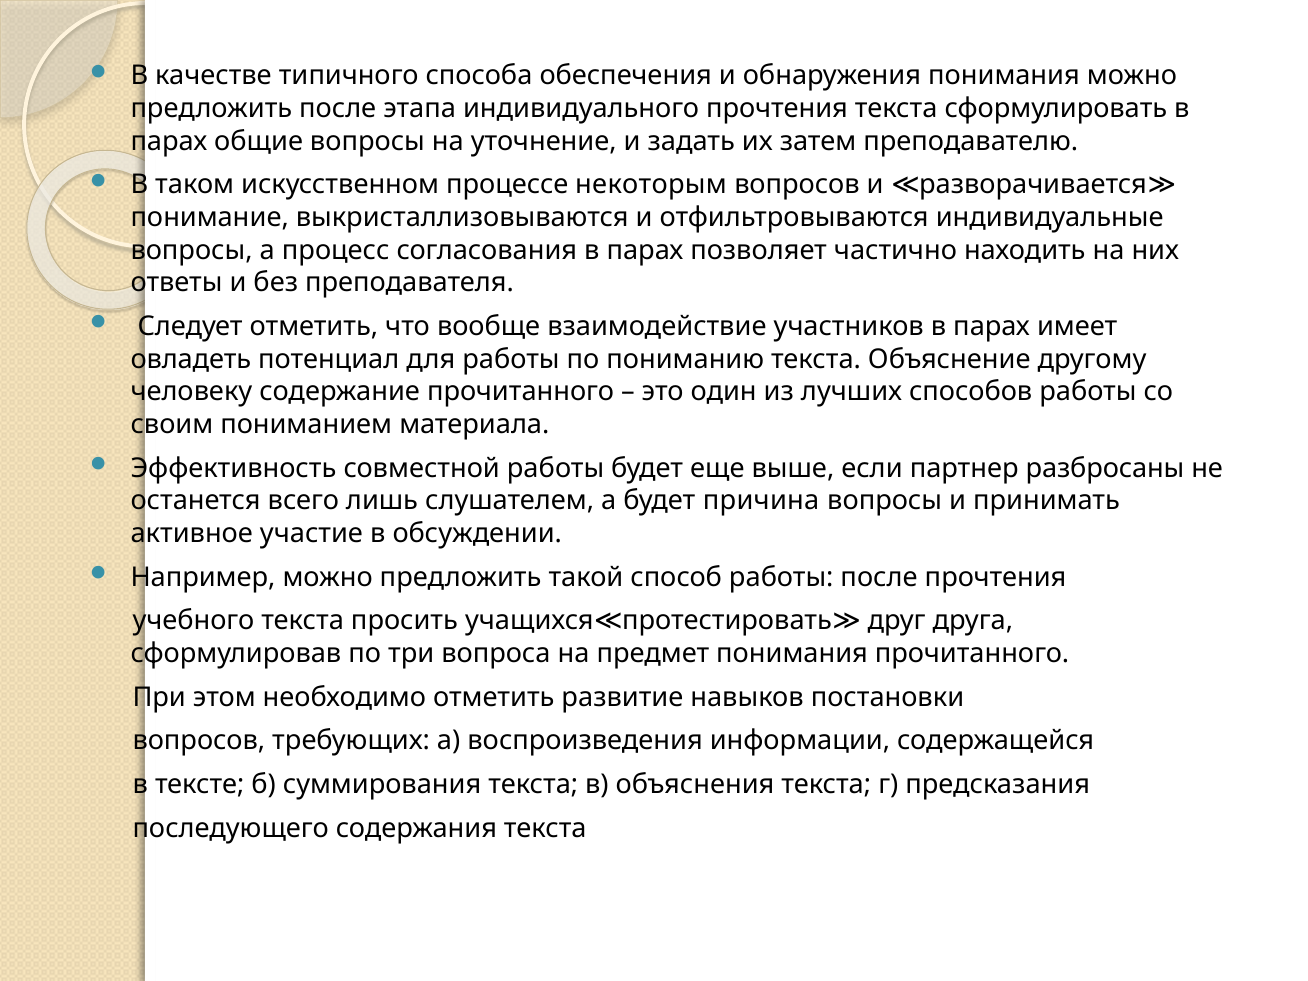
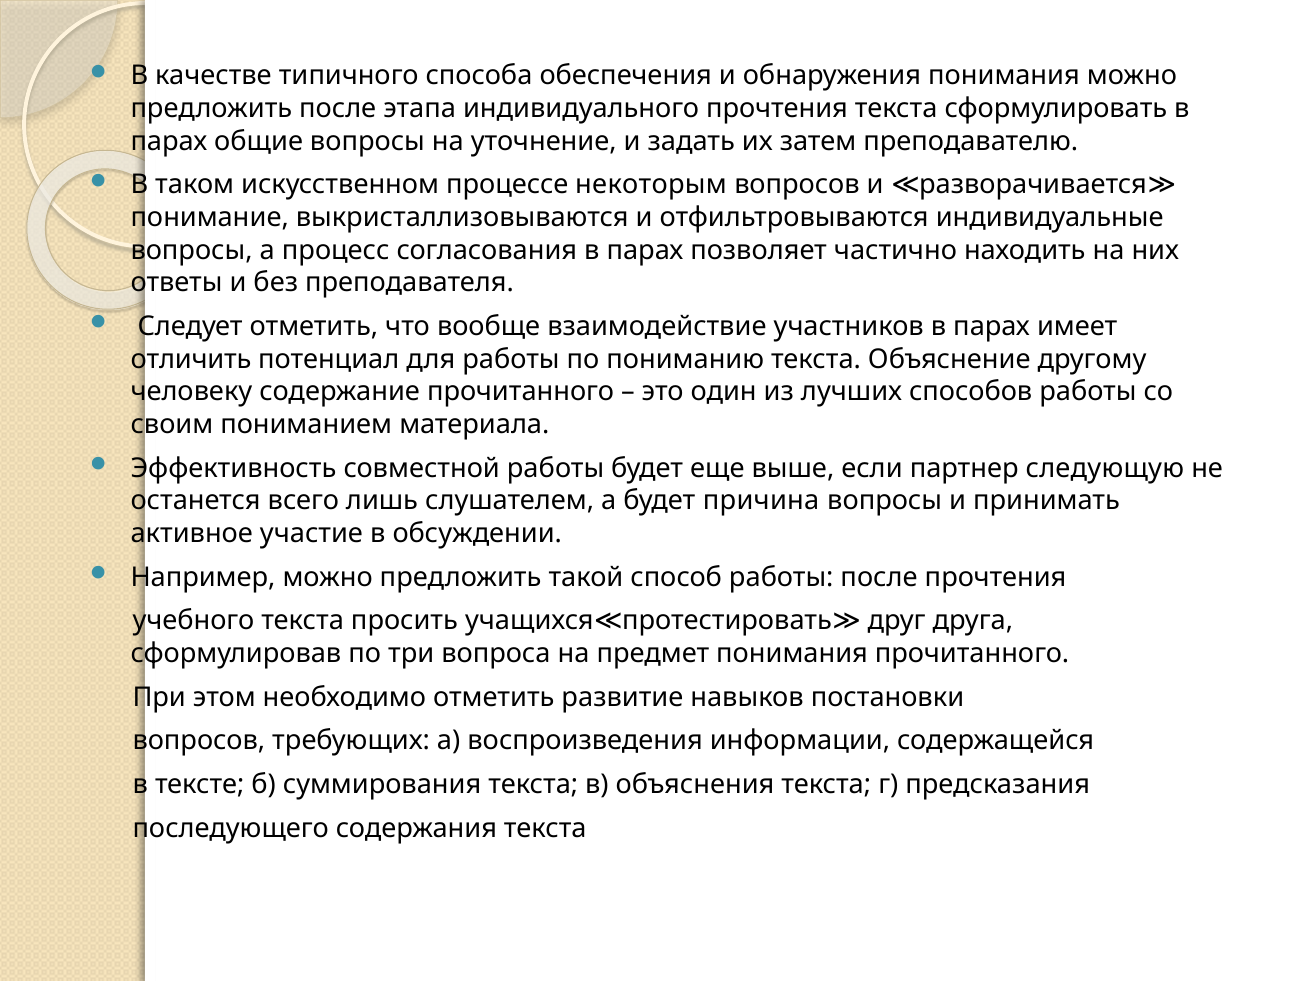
овладеть: овладеть -> отличить (191, 359)
разбросаны: разбросаны -> следующую (1105, 468)
